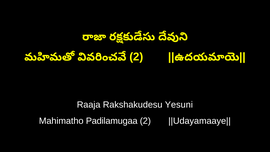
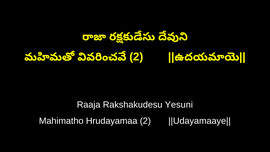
Padilamugaa: Padilamugaa -> Hrudayamaa (112, 121)
